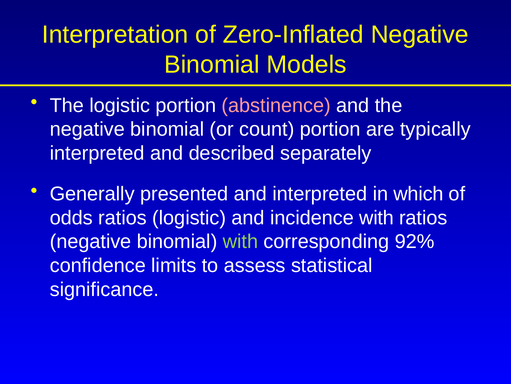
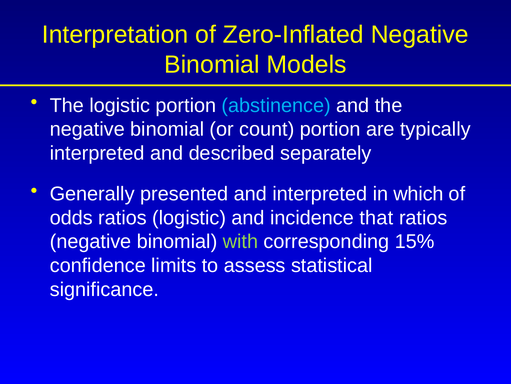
abstinence colour: pink -> light blue (276, 105)
incidence with: with -> that (376, 217)
92%: 92% -> 15% (415, 241)
